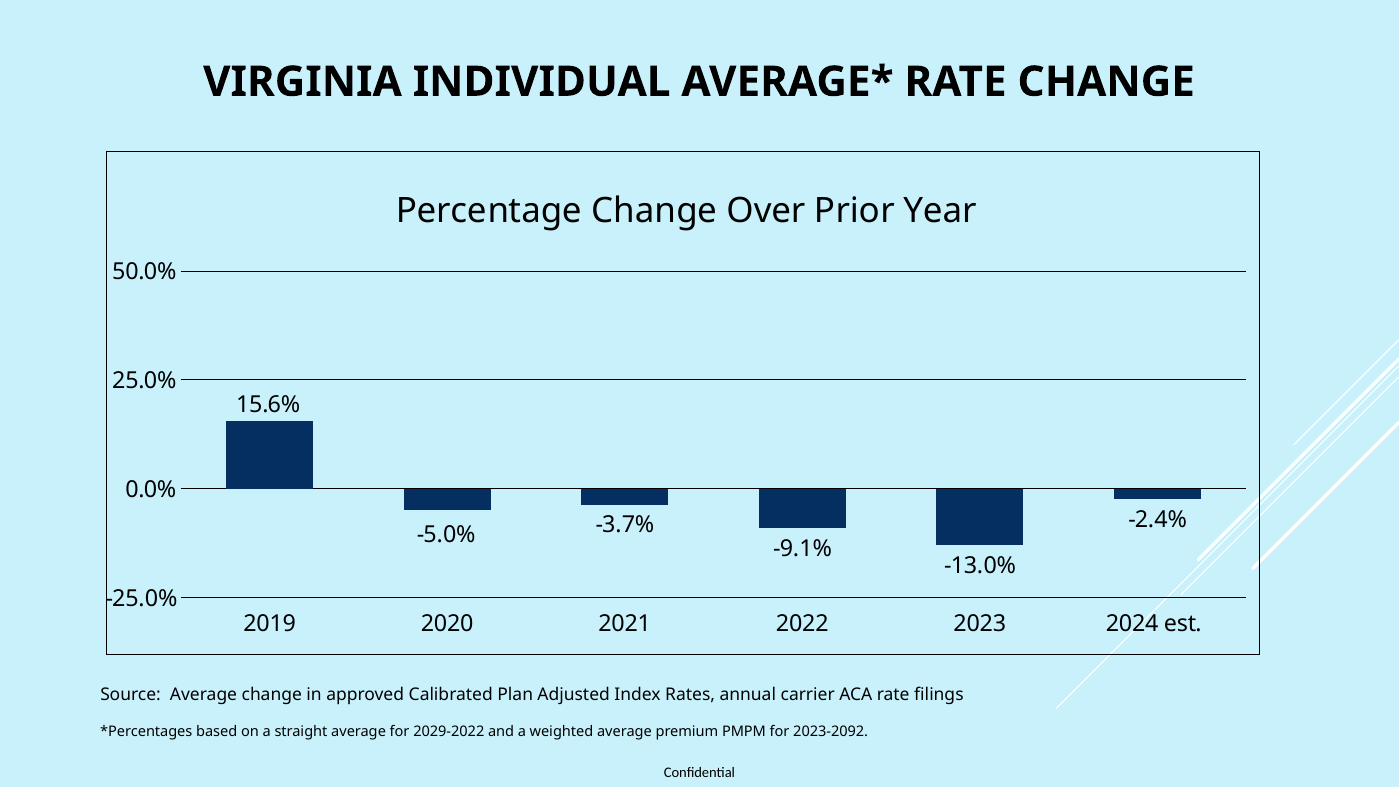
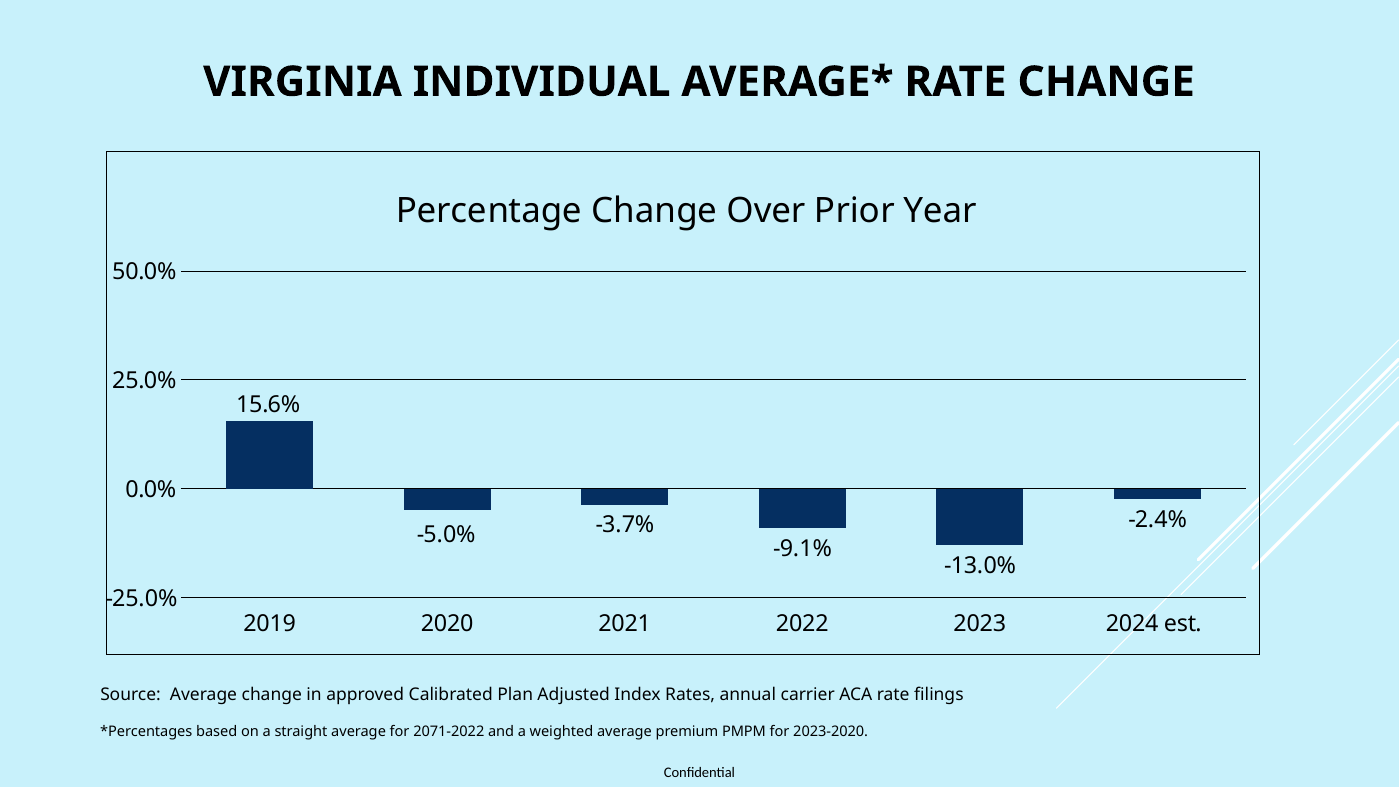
2029-2022: 2029-2022 -> 2071-2022 (449, 732)
2023-2092: 2023-2092 -> 2023-2020 (831, 732)
